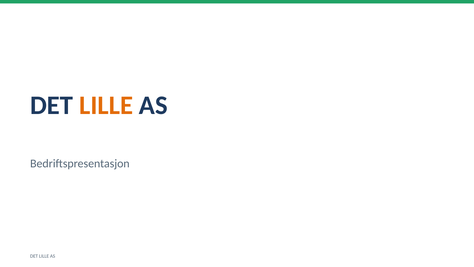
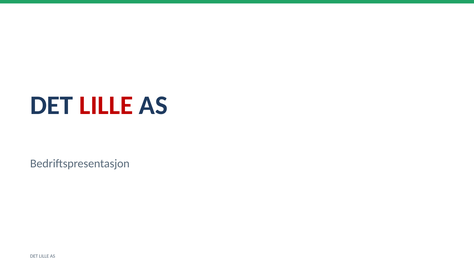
LILLE colour: orange -> red (106, 105)
